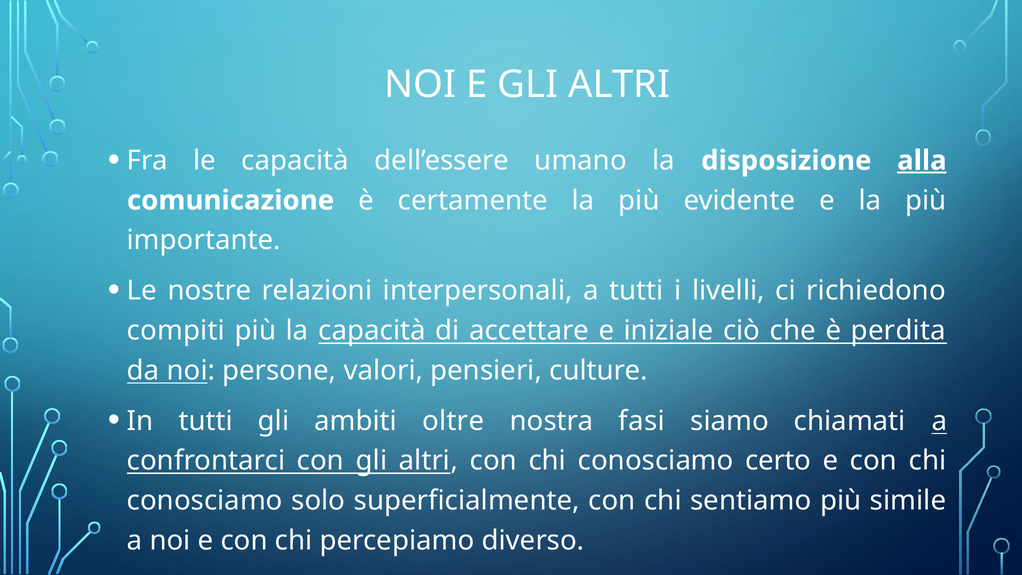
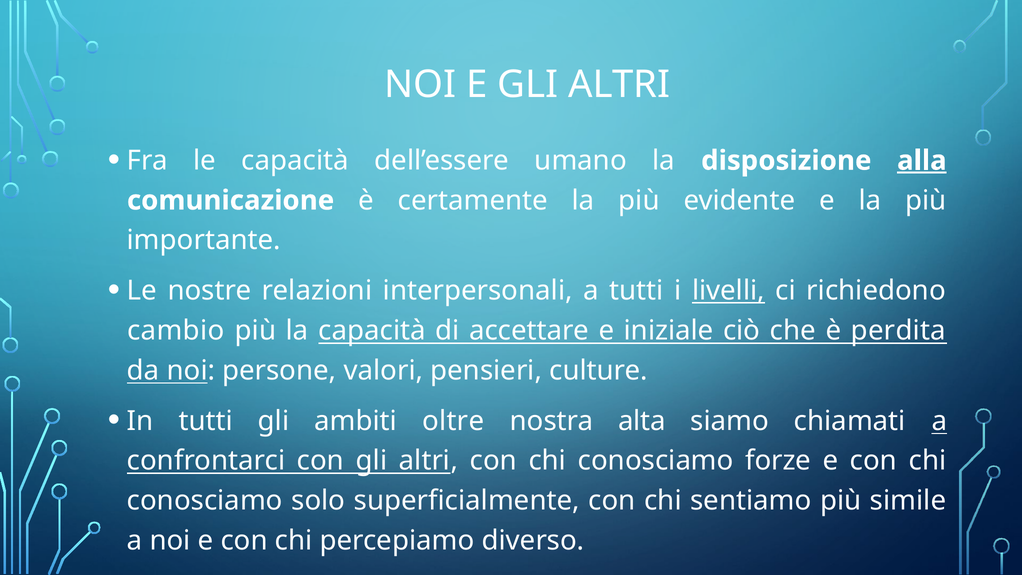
livelli underline: none -> present (728, 291)
compiti: compiti -> cambio (176, 331)
fasi: fasi -> alta (642, 421)
certo: certo -> forze (778, 461)
